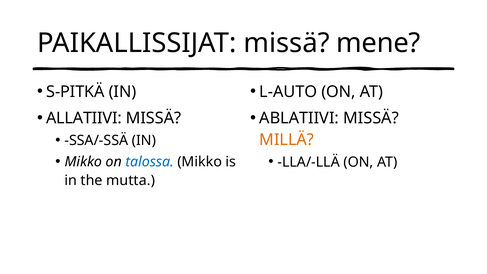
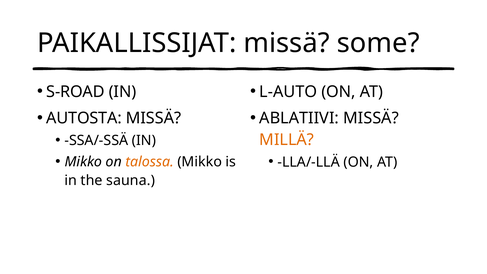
mene: mene -> some (378, 43)
S-PITKÄ: S-PITKÄ -> S-ROAD (75, 92)
ALLATIIVI: ALLATIIVI -> AUTOSTA (84, 118)
talossa colour: blue -> orange (150, 162)
mutta: mutta -> sauna (131, 181)
